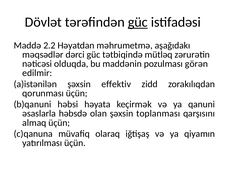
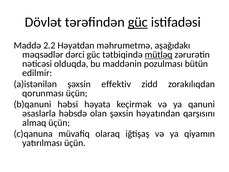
mütləq underline: none -> present (159, 55)
görən: görən -> bütün (196, 64)
toplanması: toplanması -> həyatından (158, 113)
